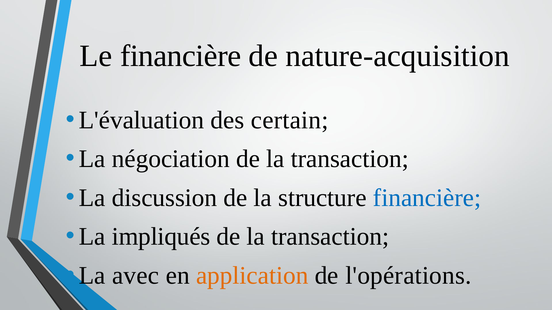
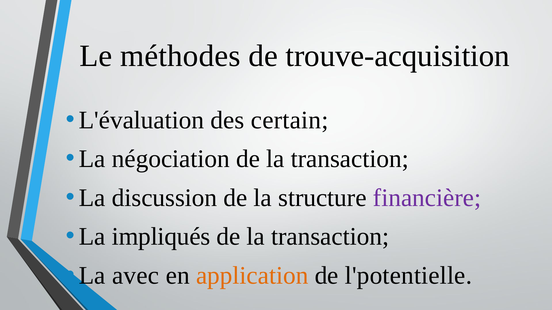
Le financière: financière -> méthodes (180, 56)
nature-acquisition: nature-acquisition -> trouve-acquisition (398, 56)
financière colour: blue -> purple (427, 198)
l'opérations: l'opérations -> l'potentielle (408, 276)
